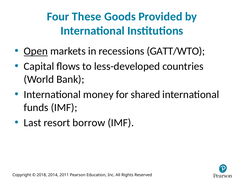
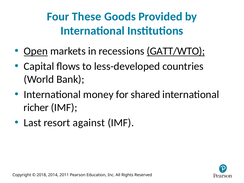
GATT/WTO underline: none -> present (176, 51)
funds: funds -> richer (36, 108)
borrow: borrow -> against (89, 123)
